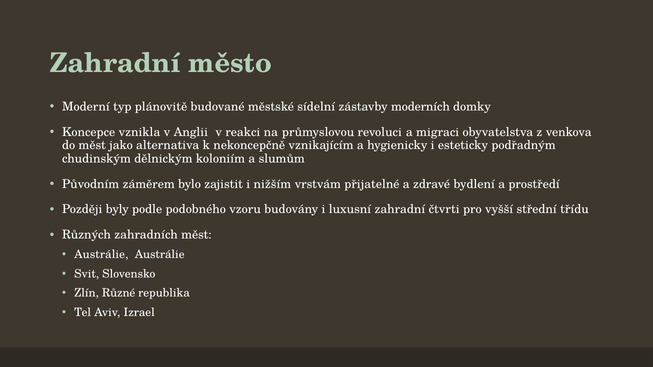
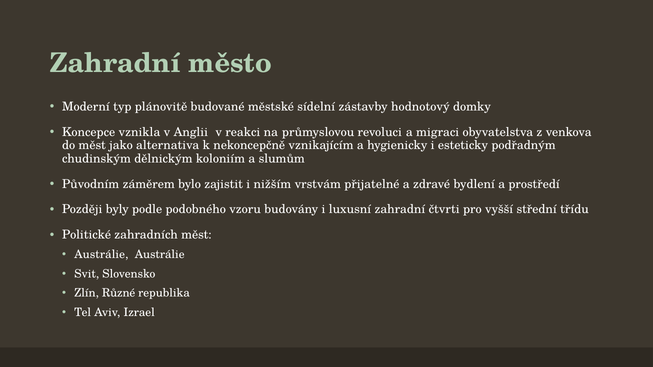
moderních: moderních -> hodnotový (420, 107)
Různých: Různých -> Politické (87, 235)
